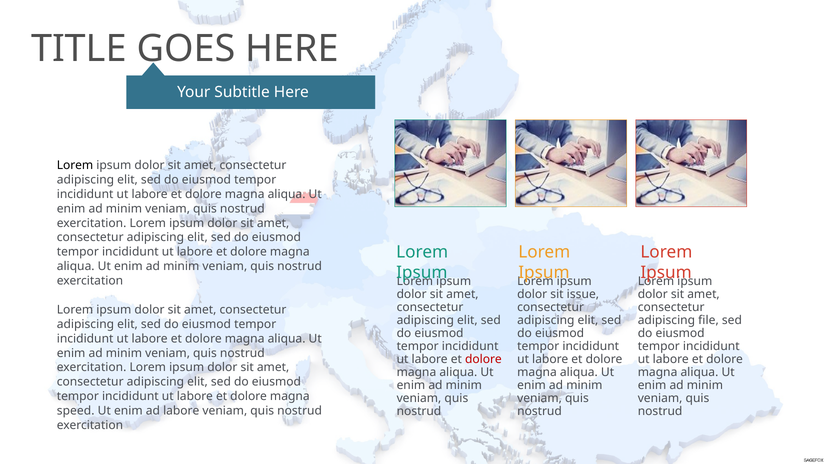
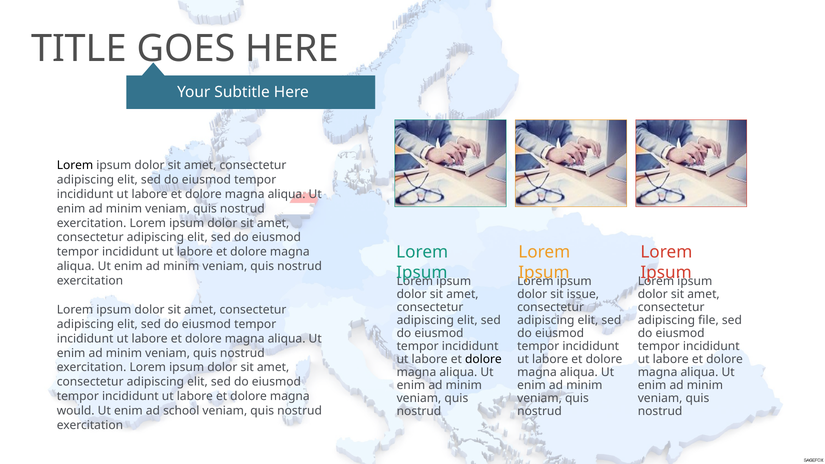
dolore colour: red -> black (483, 360)
speed: speed -> would (76, 411)
ad labore: labore -> school (181, 411)
